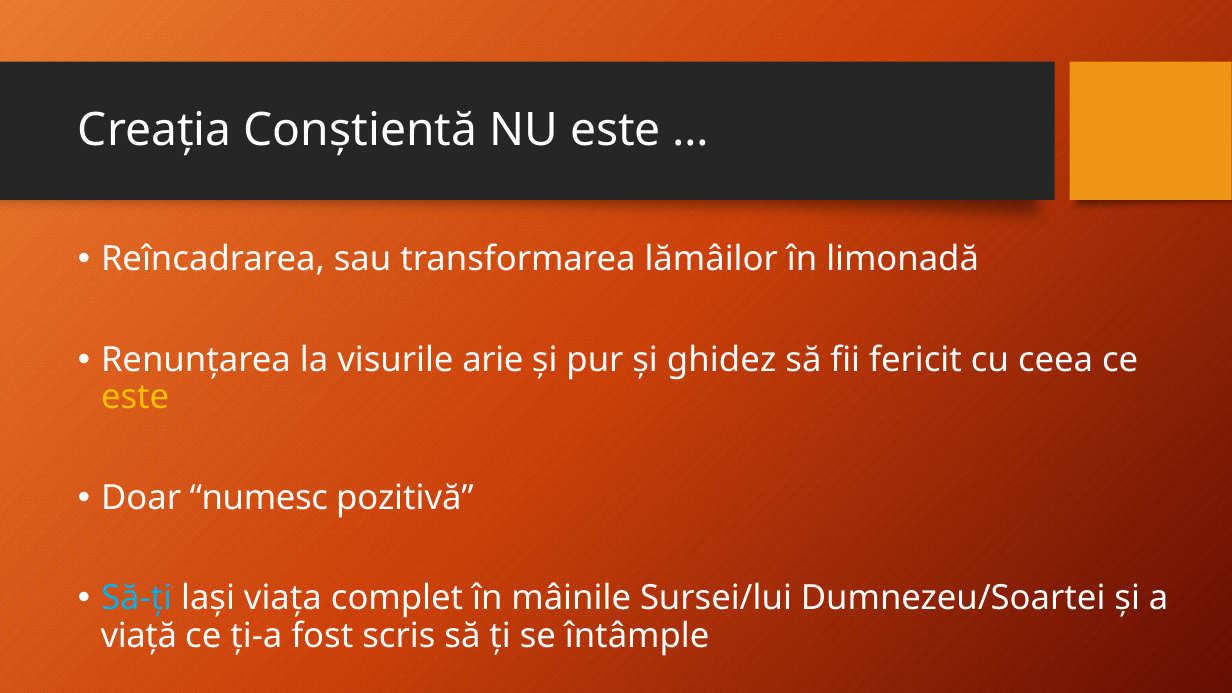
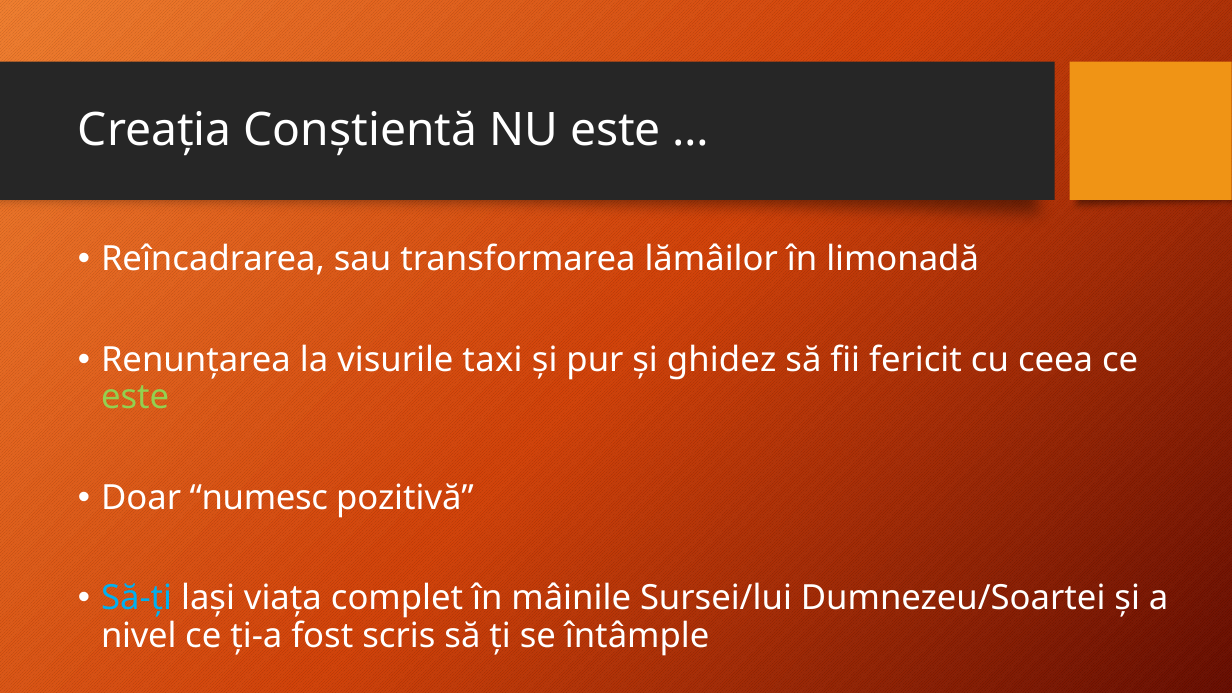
arie: arie -> taxi (493, 360)
este colour: yellow -> light green (135, 397)
viață: viață -> nivel (139, 636)
